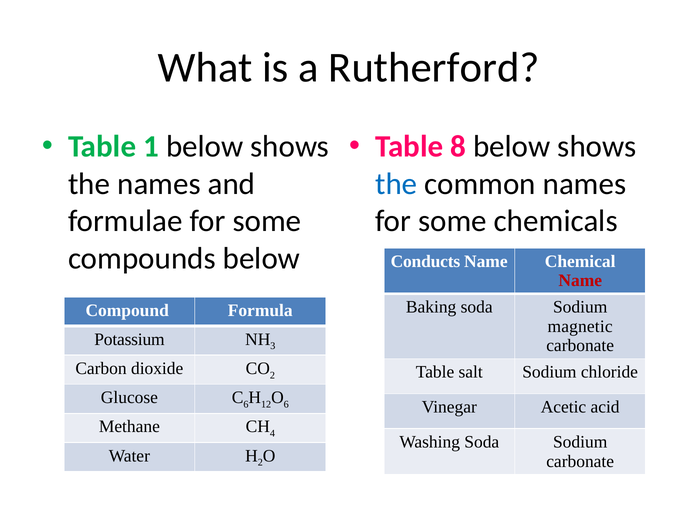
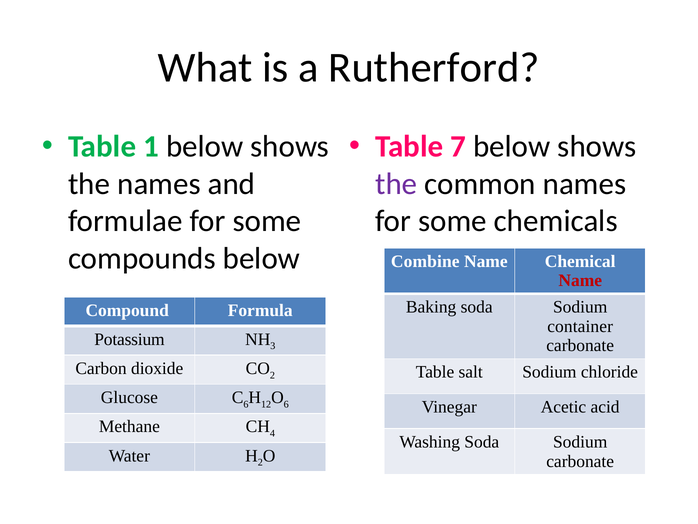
8: 8 -> 7 (458, 146)
the colour: blue -> purple (396, 184)
Conducts: Conducts -> Combine (425, 261)
magnetic: magnetic -> container (580, 326)
